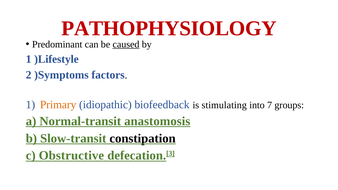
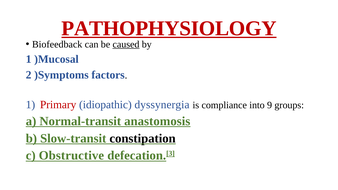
PATHOPHYSIOLOGY underline: none -> present (169, 28)
Predominant: Predominant -> Biofeedback (57, 44)
)Lifestyle: )Lifestyle -> )Mucosal (56, 59)
Primary colour: orange -> red (58, 105)
biofeedback: biofeedback -> dyssynergia (162, 105)
stimulating: stimulating -> compliance (224, 105)
7: 7 -> 9 (270, 105)
